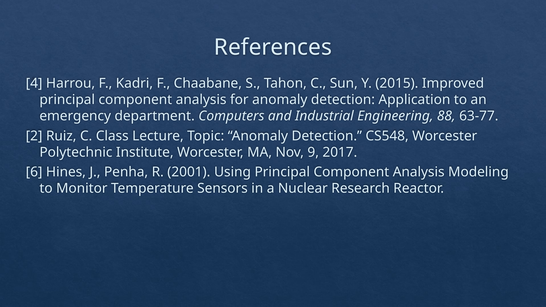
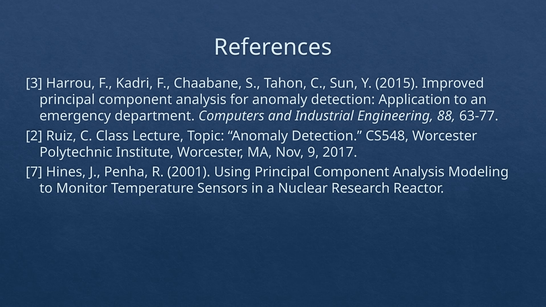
4: 4 -> 3 (34, 83)
6: 6 -> 7 (34, 172)
